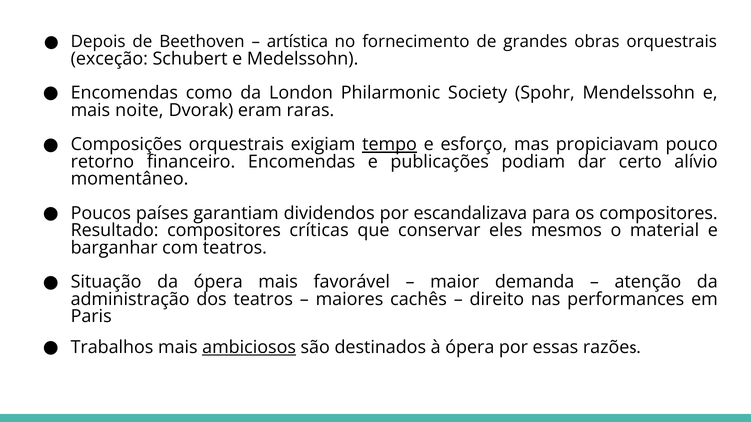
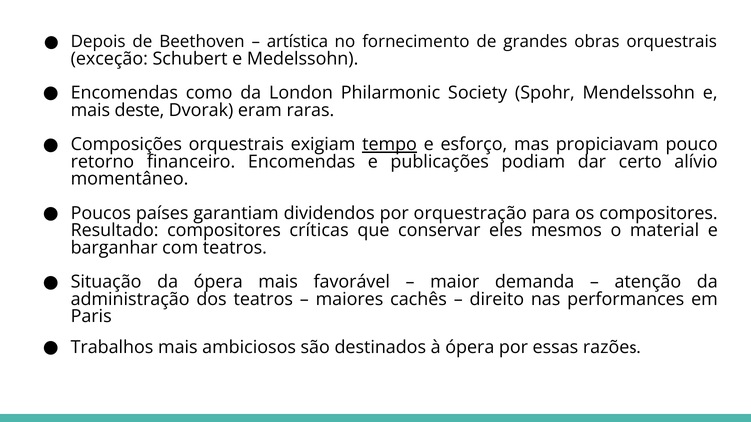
noite: noite -> deste (139, 110)
escandalizava: escandalizava -> orquestração (470, 214)
ambiciosos underline: present -> none (249, 348)
